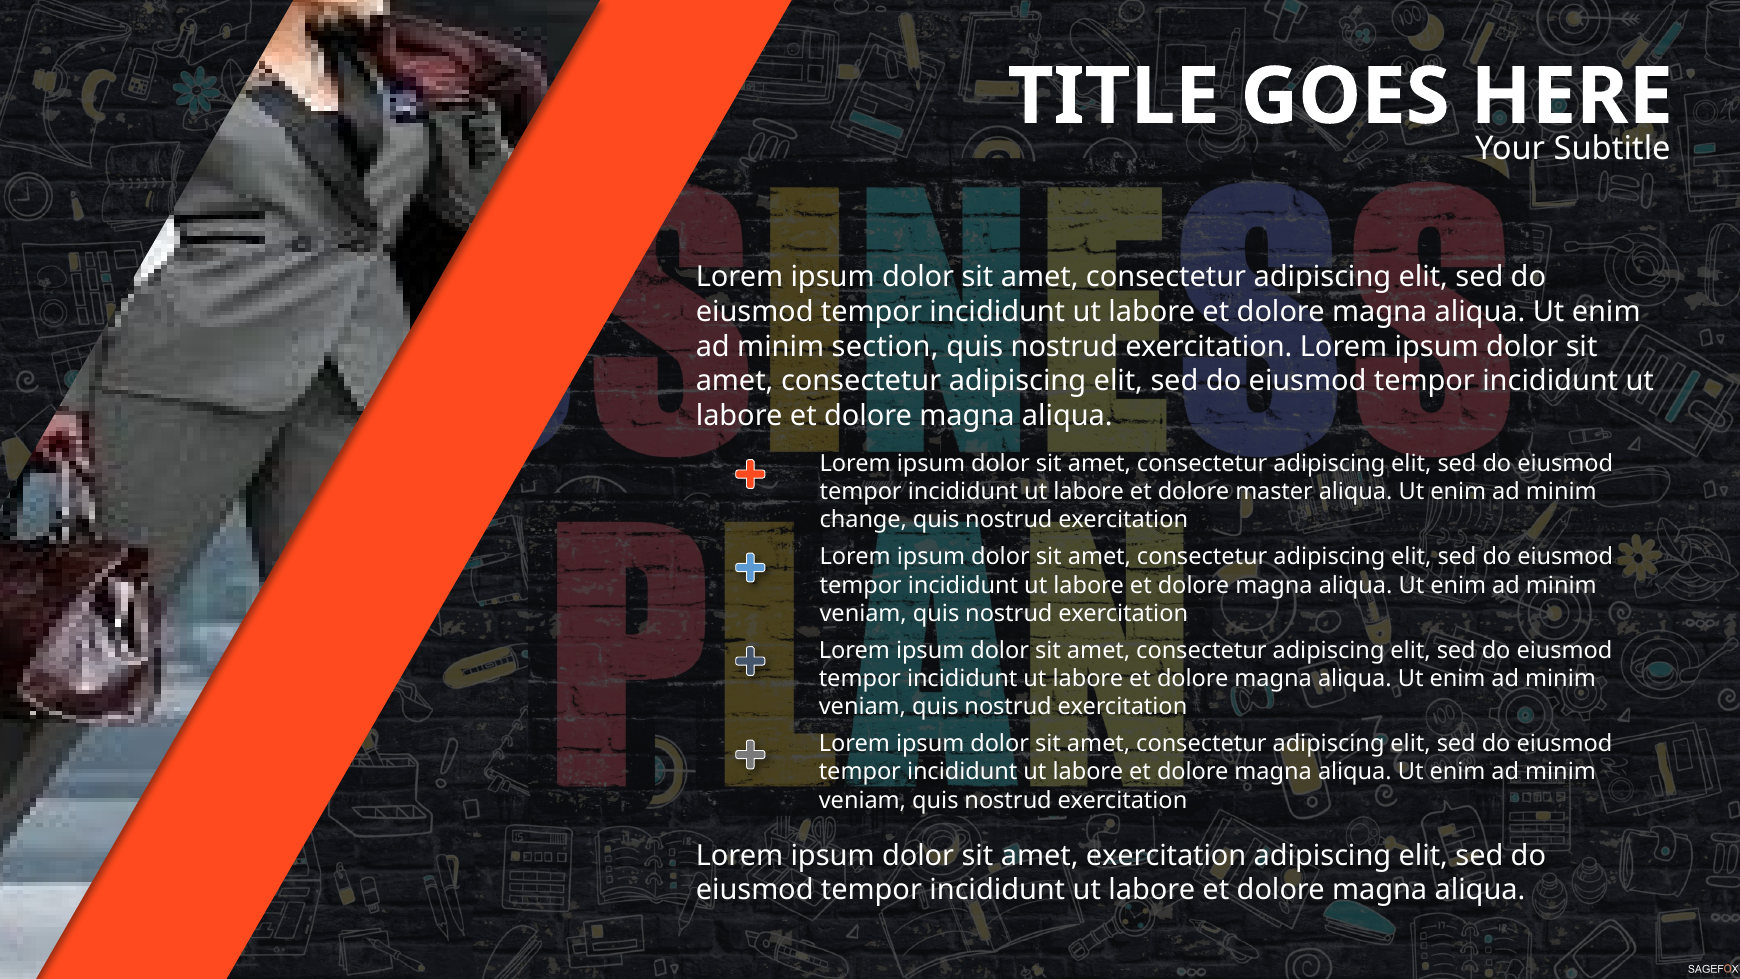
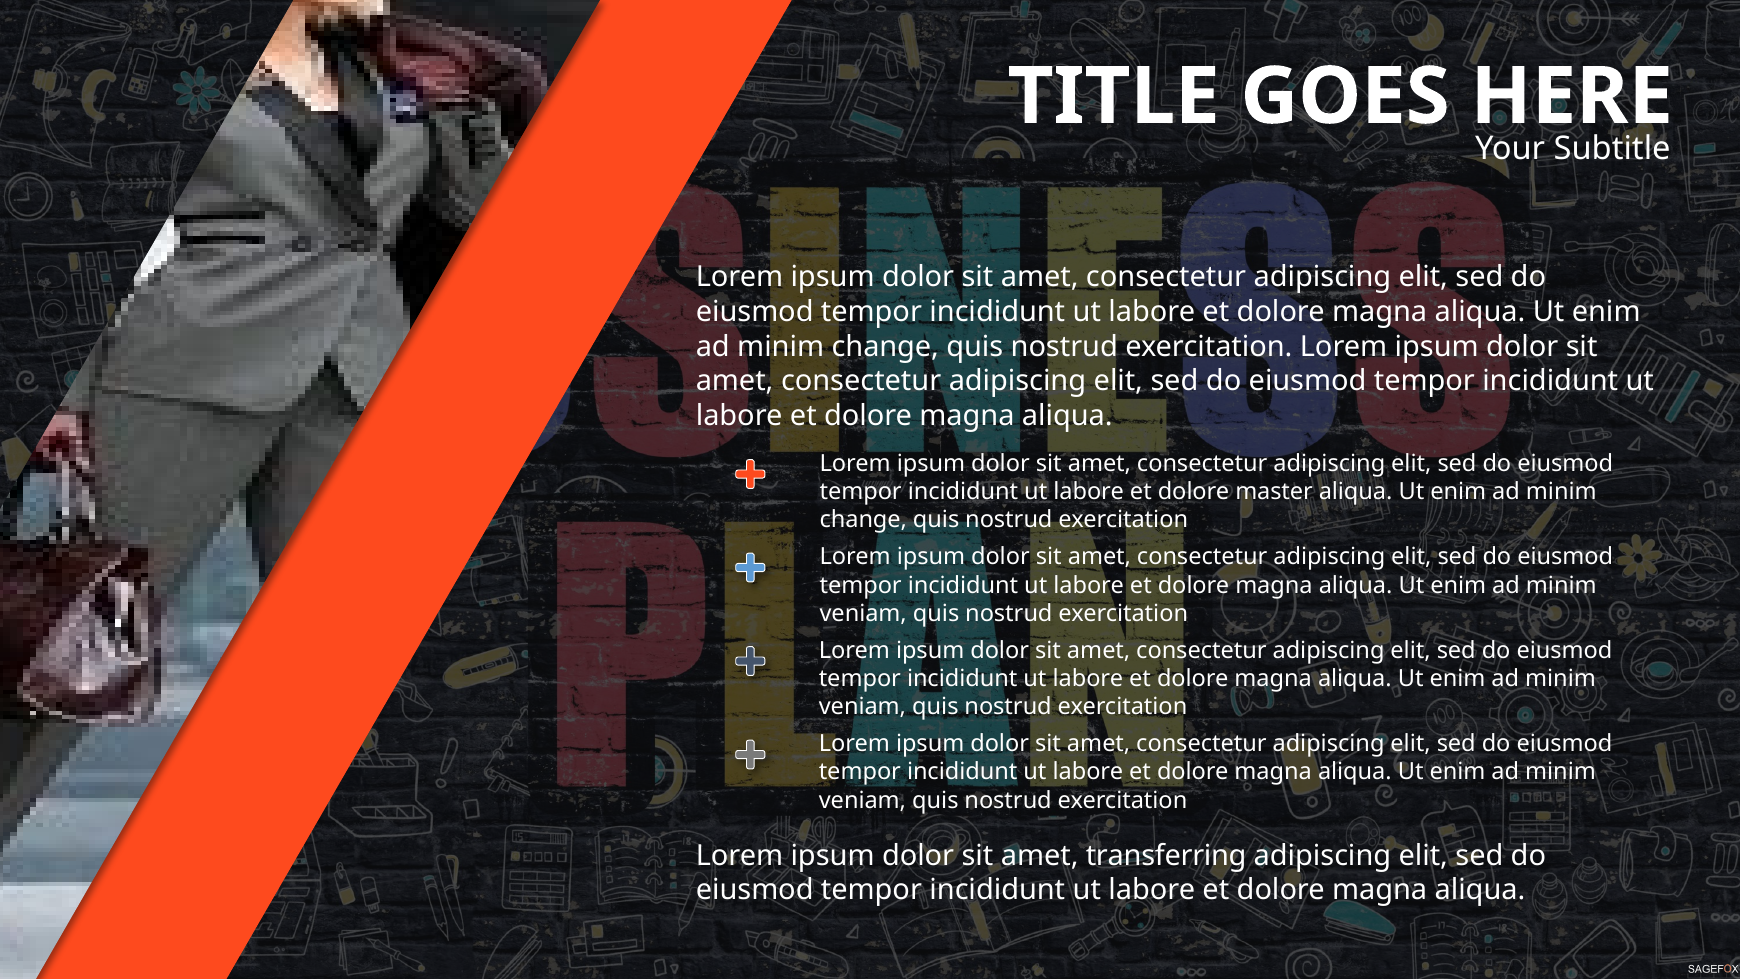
section: section -> change (885, 346)
amet exercitation: exercitation -> transferring (1166, 855)
